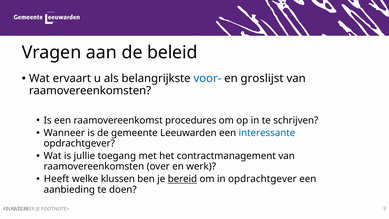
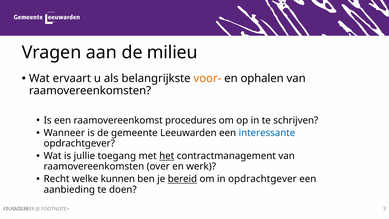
beleid: beleid -> milieu (172, 52)
voor- colour: blue -> orange (207, 78)
groslijst: groslijst -> ophalen (262, 78)
het underline: none -> present (167, 156)
Heeft: Heeft -> Recht (57, 179)
klussen: klussen -> kunnen (118, 179)
